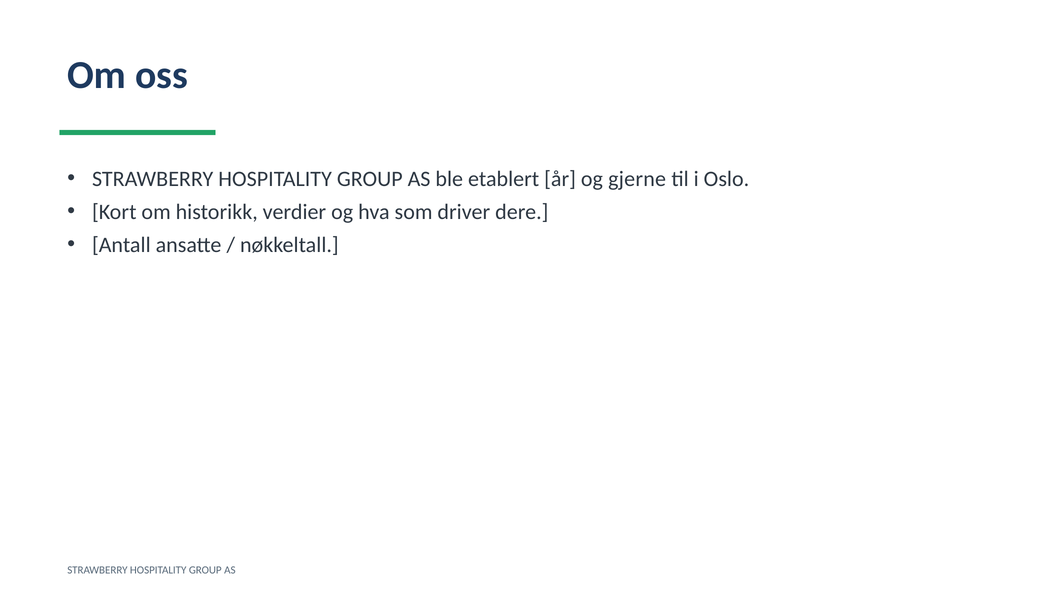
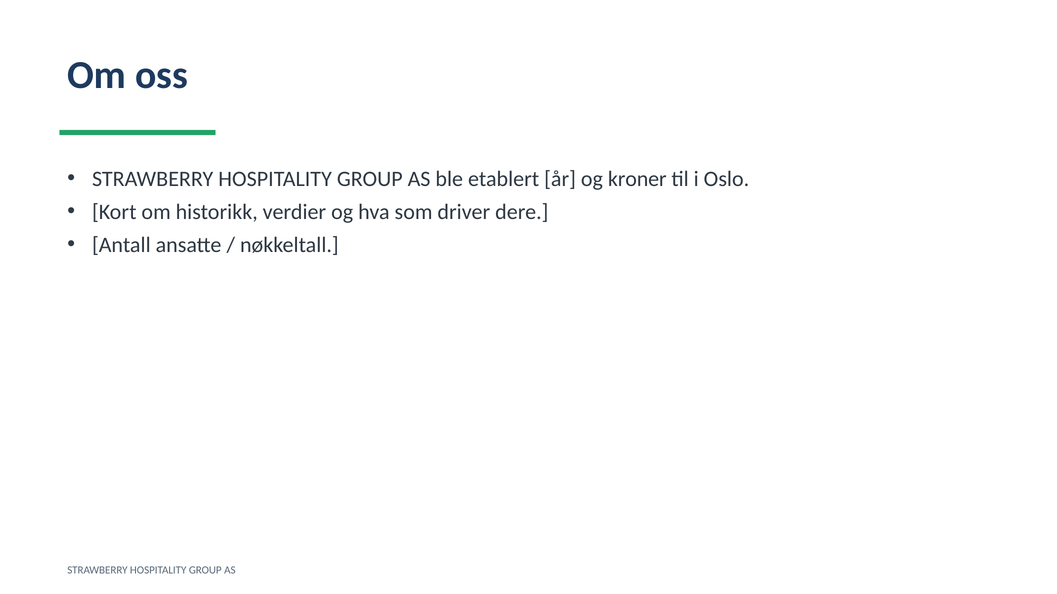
gjerne: gjerne -> kroner (637, 179)
